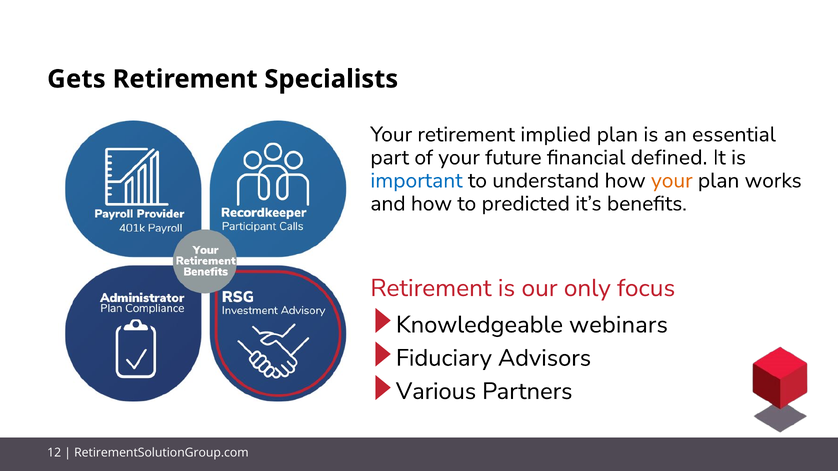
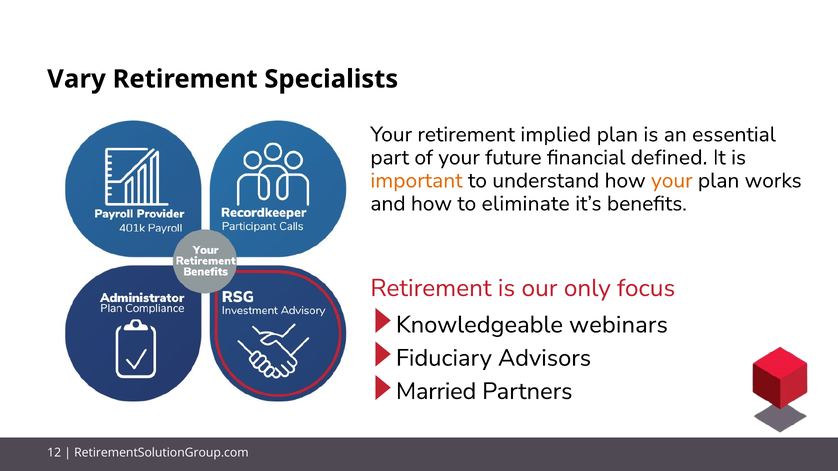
Gets: Gets -> Vary (76, 79)
important colour: blue -> orange (416, 181)
predicted: predicted -> eliminate (526, 204)
Various: Various -> Married (436, 391)
